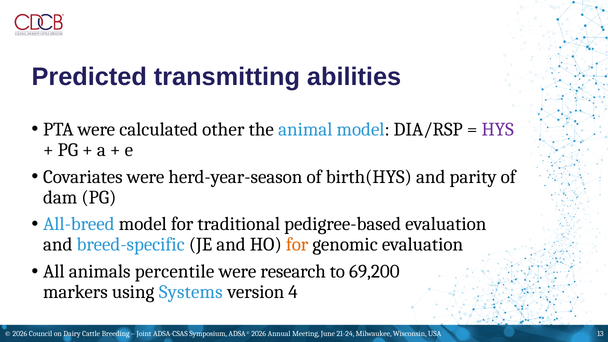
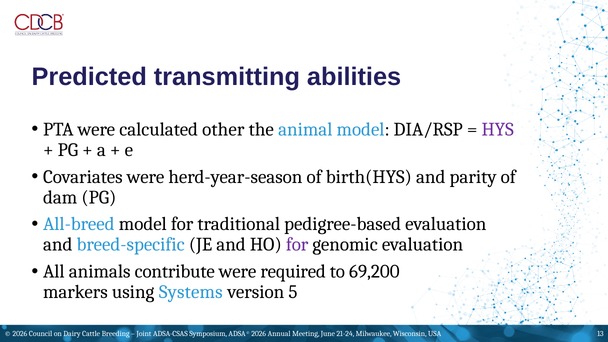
for colour: orange -> purple (297, 245)
percentile: percentile -> contribute (175, 272)
research: research -> required (293, 272)
4: 4 -> 5 (293, 292)
